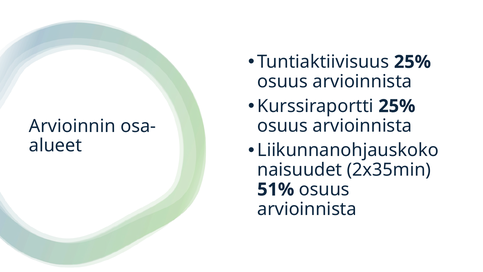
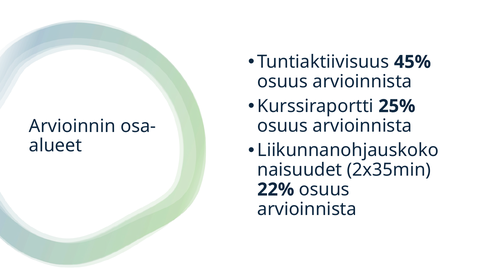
Tuntiaktiivisuus 25%: 25% -> 45% (412, 62)
51%: 51% -> 22% (276, 189)
